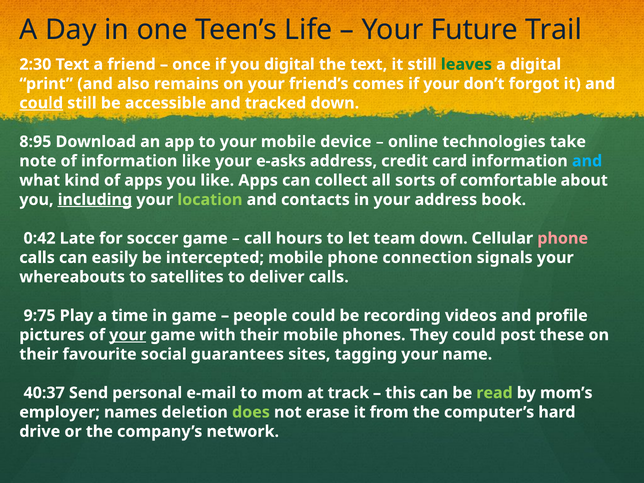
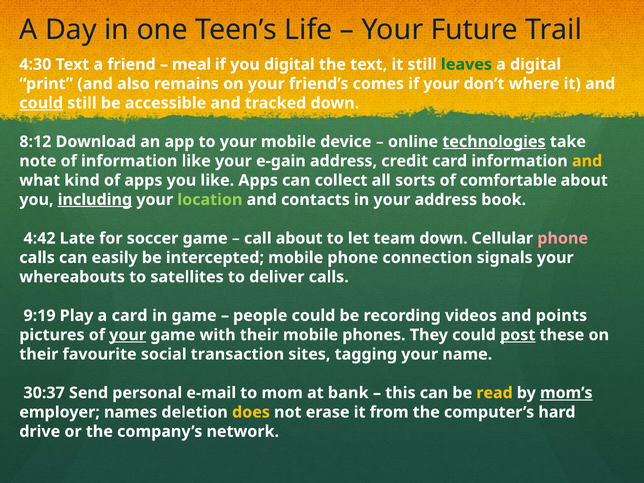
2:30: 2:30 -> 4:30 (35, 64)
once: once -> meal (192, 64)
forgot: forgot -> where (534, 84)
8:95: 8:95 -> 8:12 (35, 142)
technologies underline: none -> present (494, 142)
e-asks: e-asks -> e-gain (281, 161)
and colour: light blue -> yellow (587, 161)
0:42: 0:42 -> 4:42 (40, 238)
call hours: hours -> about (299, 238)
9:75: 9:75 -> 9:19 (40, 316)
a time: time -> card (130, 316)
profile: profile -> points (561, 316)
post underline: none -> present (518, 335)
guarantees: guarantees -> transaction (237, 354)
40:37: 40:37 -> 30:37 (44, 393)
track: track -> bank (348, 393)
read colour: light green -> yellow (495, 393)
mom’s underline: none -> present (566, 393)
does colour: light green -> yellow (251, 412)
